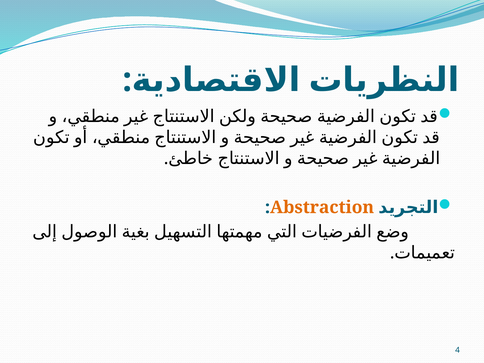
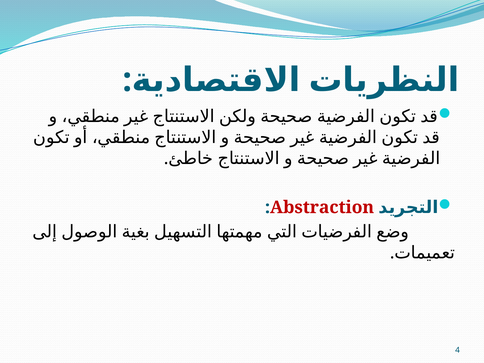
Abstraction colour: orange -> red (322, 207)
